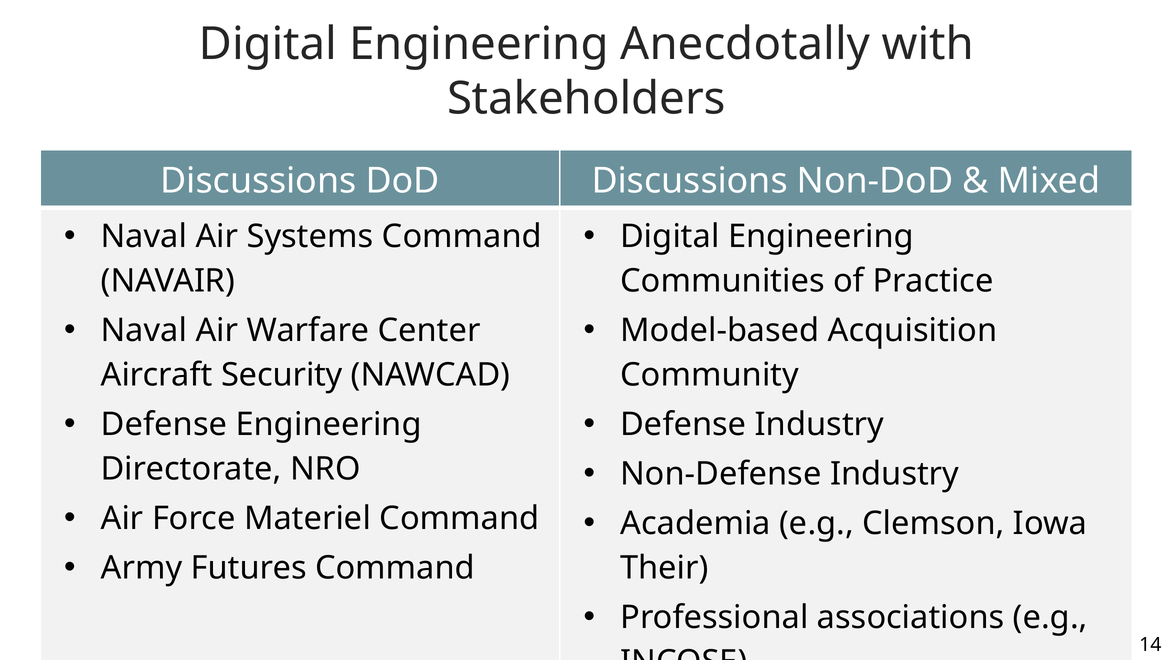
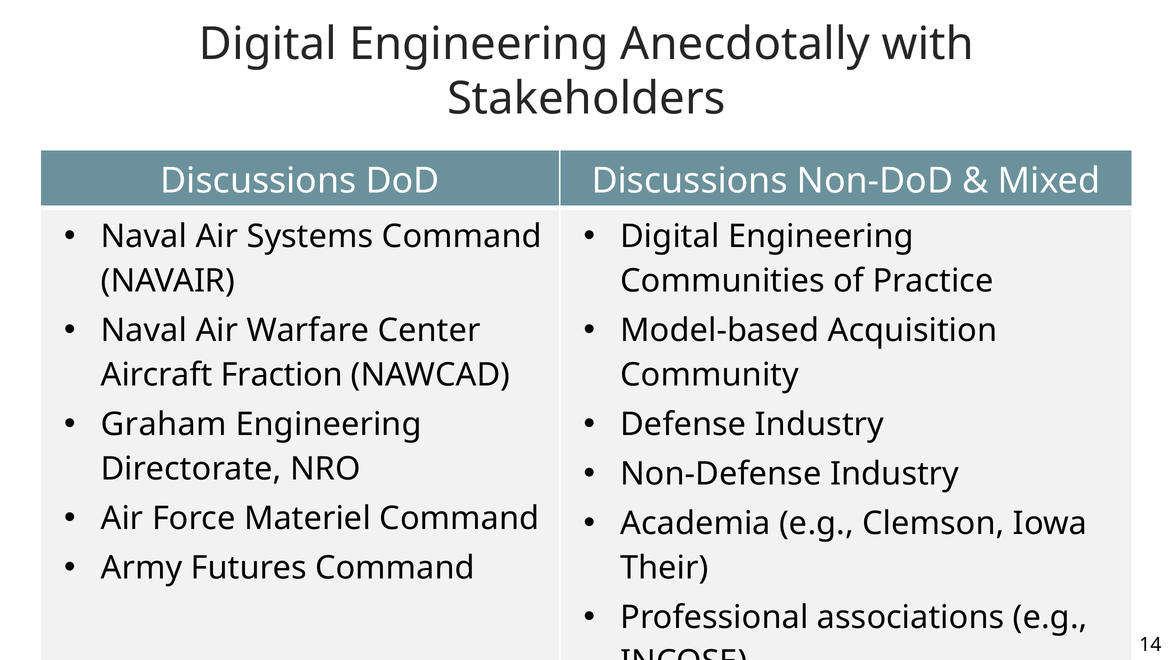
Security: Security -> Fraction (282, 375)
Defense: Defense -> Graham (164, 424)
